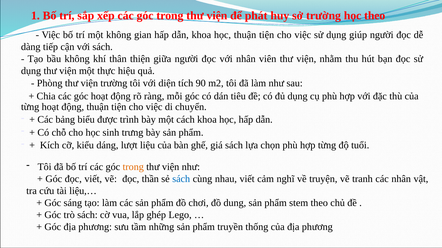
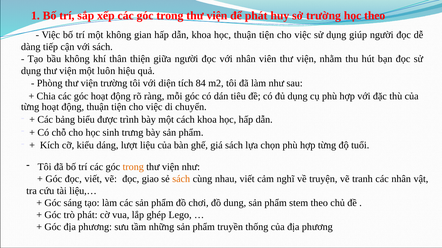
thực: thực -> luôn (106, 71)
90: 90 -> 84 (201, 84)
thần: thần -> giao (150, 179)
sách colour: blue -> orange (181, 179)
trò sách: sách -> phát (87, 215)
